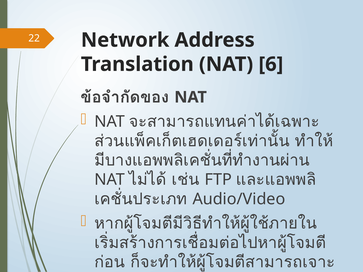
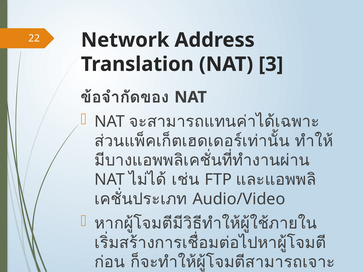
6: 6 -> 3 (271, 64)
